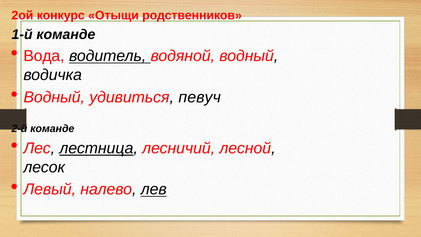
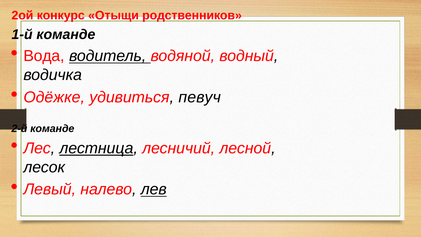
Водный: Водный -> Одёжке (54, 97)
